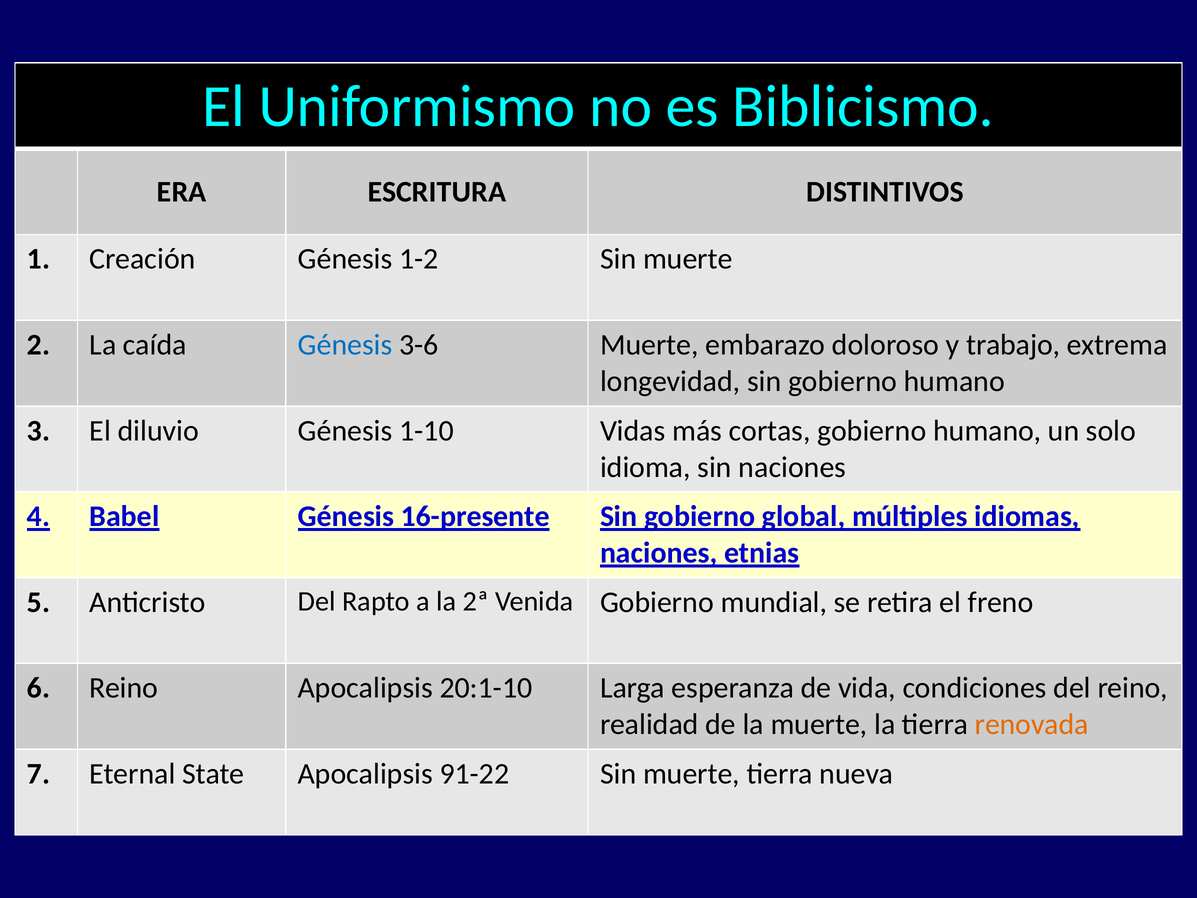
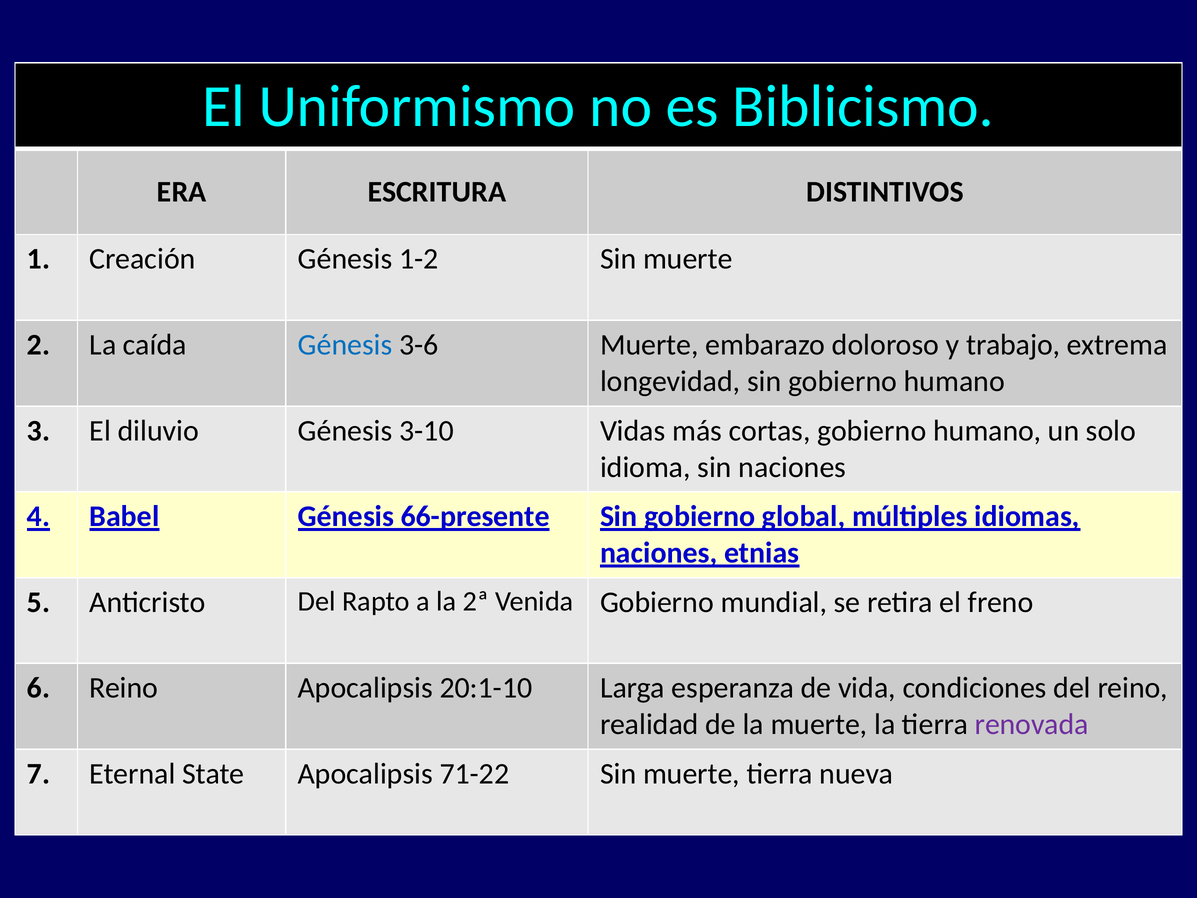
1-10: 1-10 -> 3-10 (426, 431)
16-presente: 16-presente -> 66-presente (475, 516)
renovada colour: orange -> purple (1032, 724)
91-22: 91-22 -> 71-22 (474, 774)
